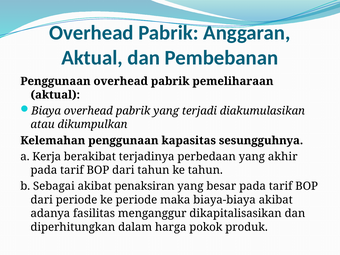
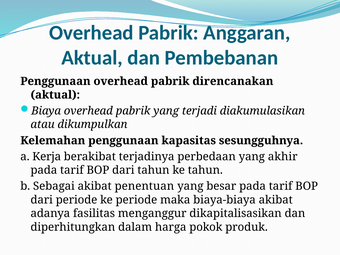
pemeliharaan: pemeliharaan -> direncanakan (233, 81)
penaksiran: penaksiran -> penentuan (144, 186)
